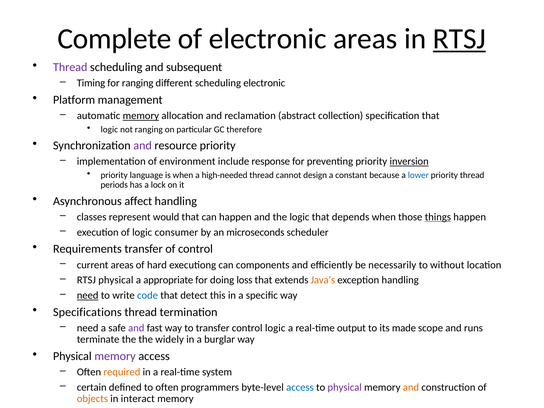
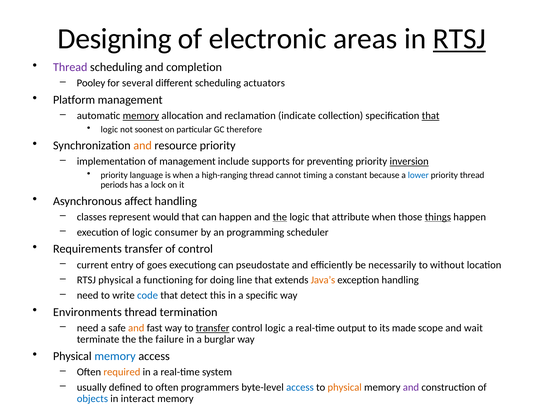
Complete: Complete -> Designing (115, 39)
subsequent: subsequent -> completion (194, 67)
Timing: Timing -> Pooley (91, 83)
for ranging: ranging -> several (138, 83)
scheduling electronic: electronic -> actuators (264, 83)
abstract: abstract -> indicate (297, 116)
that underline: none -> present (431, 116)
not ranging: ranging -> soonest (149, 129)
and colour: purple -> orange (143, 146)
of environment: environment -> management (187, 161)
response: response -> supports (271, 161)
high-needed: high-needed -> high-ranging (225, 175)
design: design -> timing (315, 175)
the underline: none -> present (280, 217)
depends: depends -> attribute (351, 217)
microseconds: microseconds -> programming (255, 232)
current areas: areas -> entry (122, 265)
hard: hard -> goes (157, 265)
components: components -> pseudostate (263, 265)
appropriate: appropriate -> functioning (168, 280)
loss: loss -> line (244, 280)
need underline: present -> none (88, 295)
Specifications: Specifications -> Environments (87, 312)
and colour: purple -> orange (136, 328)
transfer underline: none -> present (213, 328)
runs: runs -> wait (473, 328)
widely: widely -> failure (170, 339)
memory colour: purple -> blue (115, 356)
certain: certain -> usually (92, 387)
physical colour: purple -> orange (345, 387)
and colour: orange -> purple (411, 387)
objects colour: orange -> blue (92, 399)
